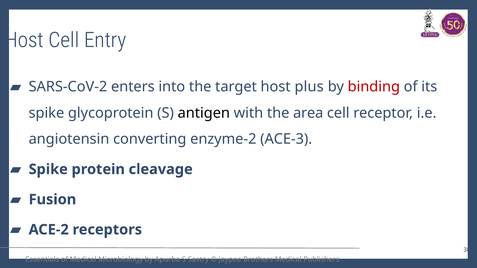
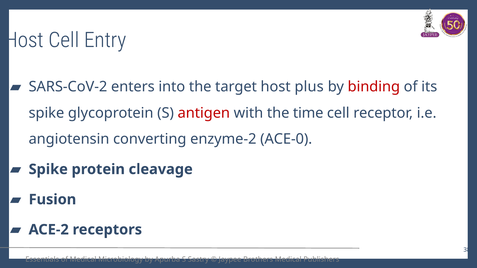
antigen colour: black -> red (204, 113)
area: area -> time (308, 113)
ACE-3: ACE-3 -> ACE-0 (286, 139)
